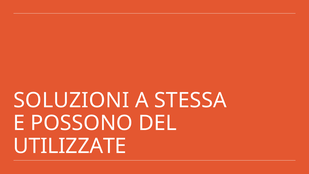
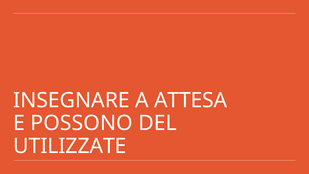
SOLUZIONI: SOLUZIONI -> INSEGNARE (71, 100)
STESSA: STESSA -> ATTESA (191, 100)
